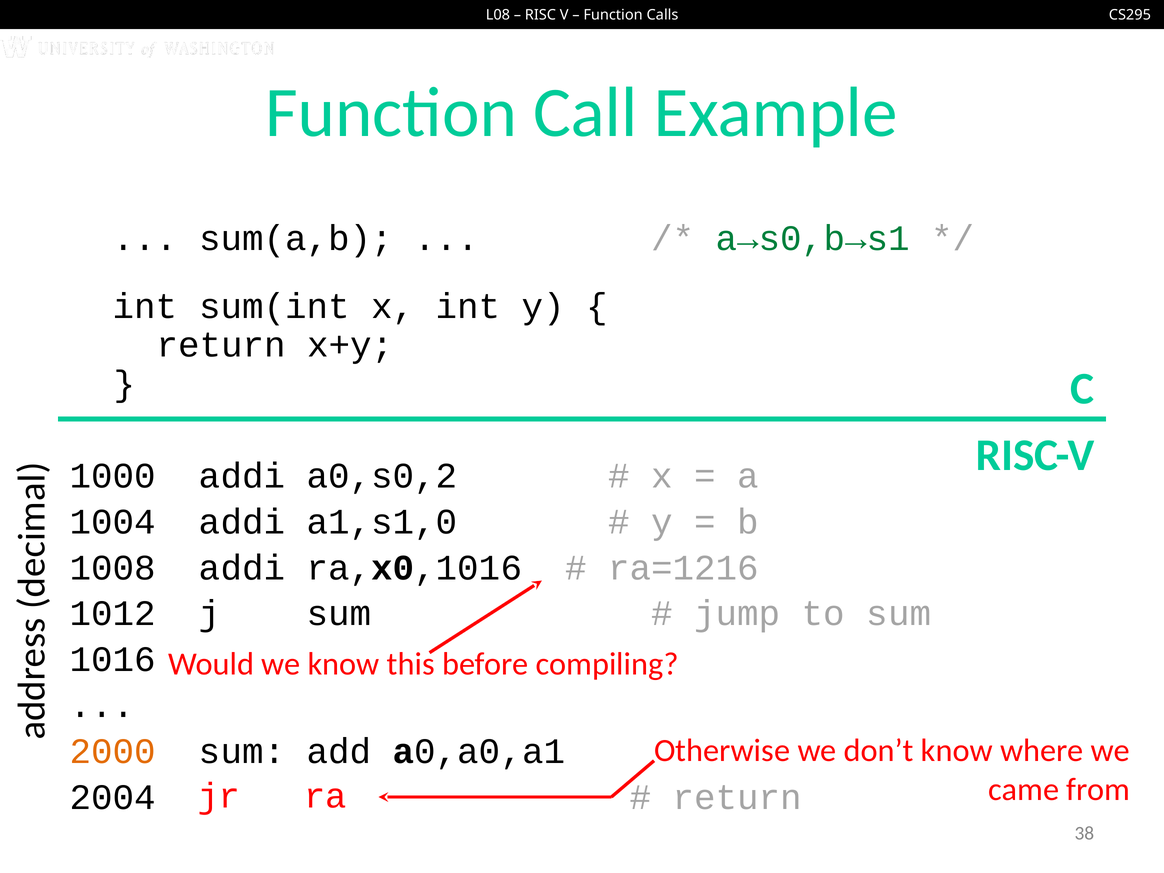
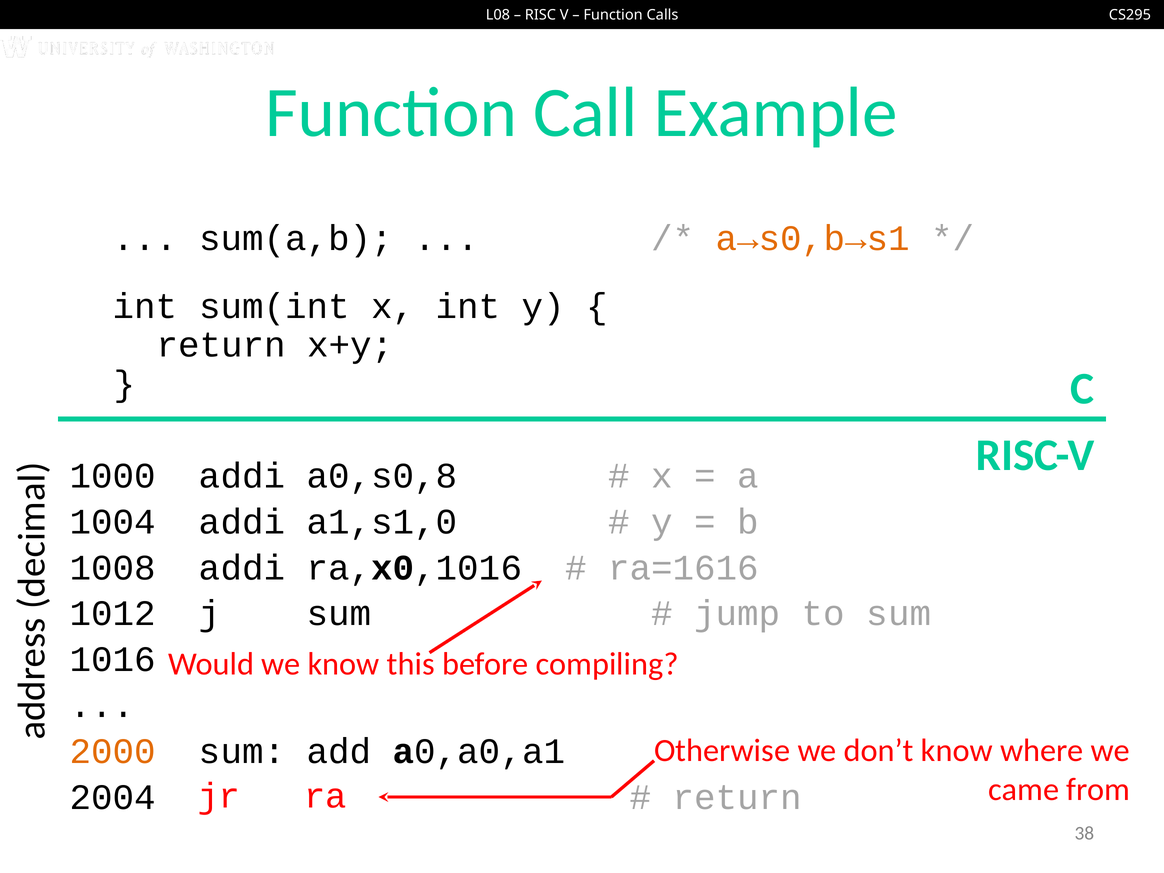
a→s0,b→s1 colour: green -> orange (813, 238)
a0,s0,2: a0,s0,2 -> a0,s0,8 (382, 476)
ra=1216: ra=1216 -> ra=1616 (684, 568)
